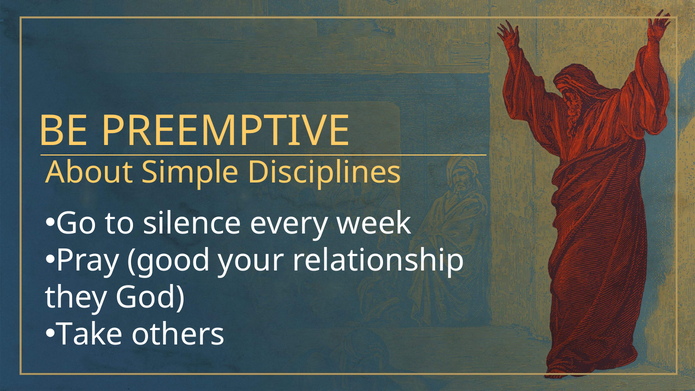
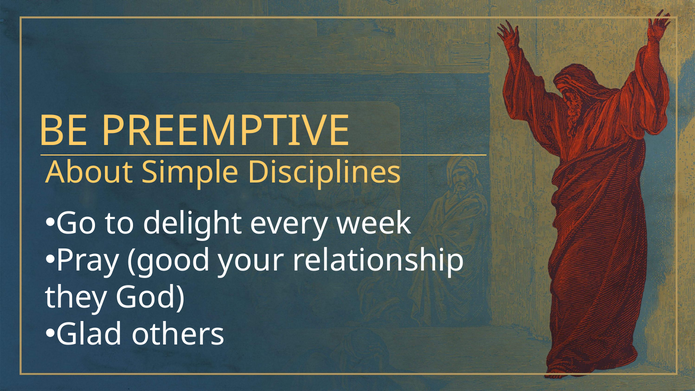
silence: silence -> delight (192, 223)
Take: Take -> Glad (89, 335)
